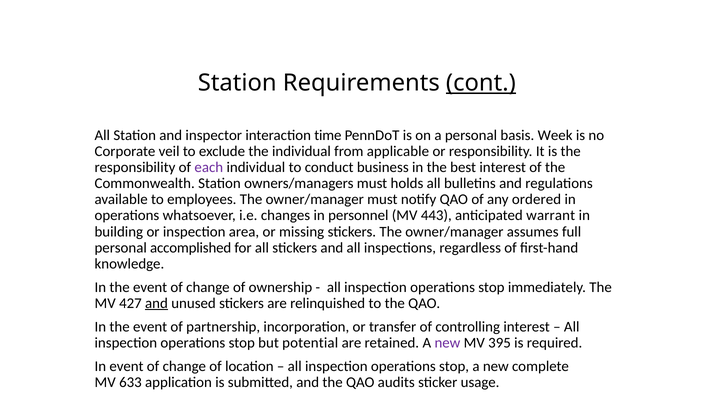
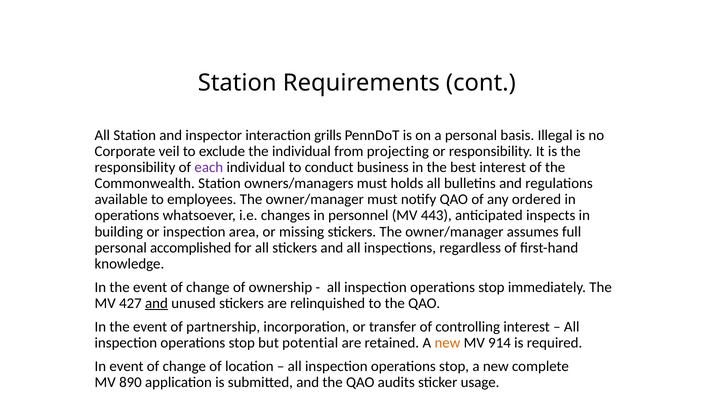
cont underline: present -> none (481, 83)
time: time -> grills (328, 136)
Week: Week -> Illegal (555, 136)
applicable: applicable -> projecting (398, 152)
warrant: warrant -> inspects (551, 216)
new colour: purple -> orange (447, 343)
395: 395 -> 914 (500, 343)
633: 633 -> 890 (130, 383)
